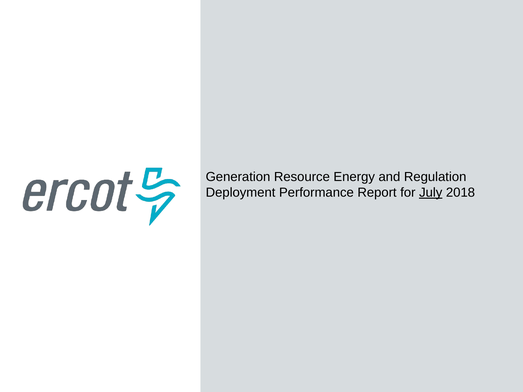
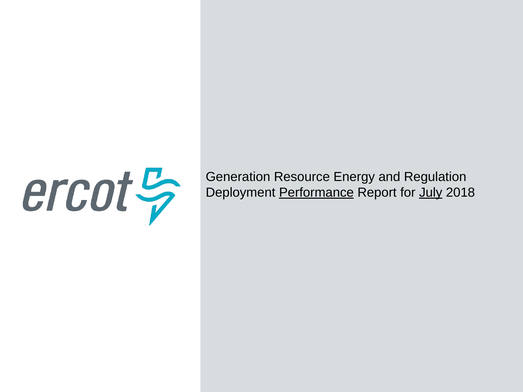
Performance underline: none -> present (316, 193)
